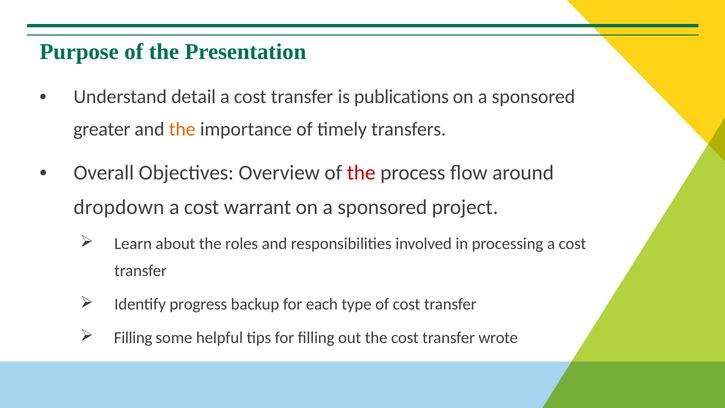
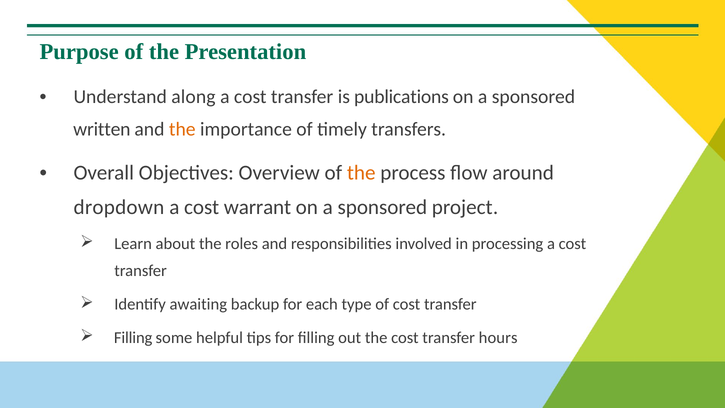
detail: detail -> along (193, 97)
greater: greater -> written (102, 129)
the colour: red -> orange (361, 173)
progress: progress -> awaiting (198, 304)
wrote: wrote -> hours (498, 338)
